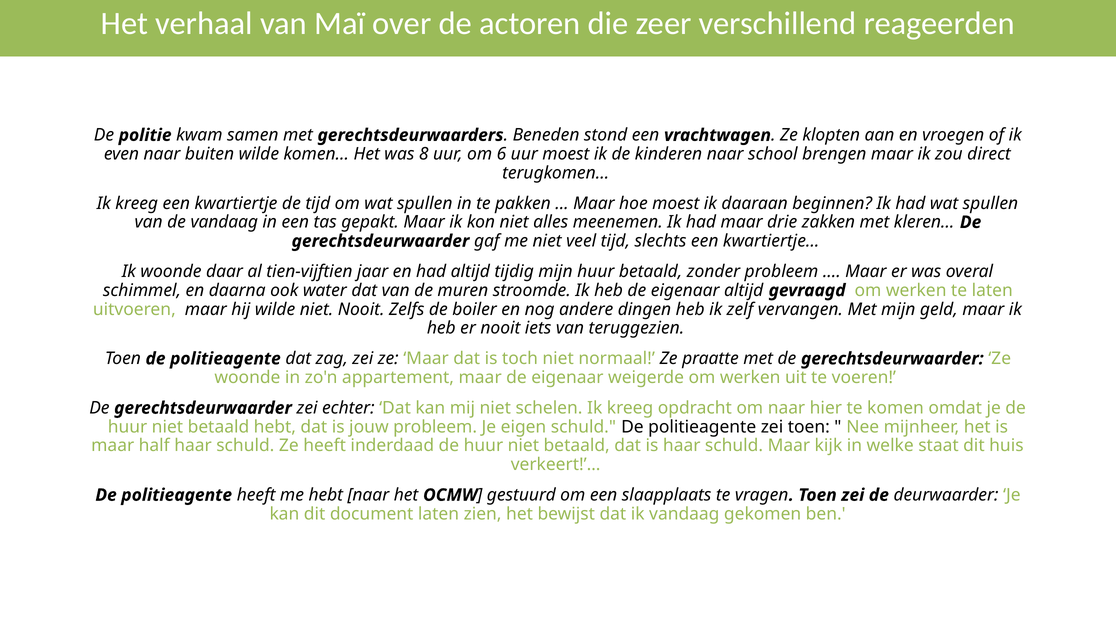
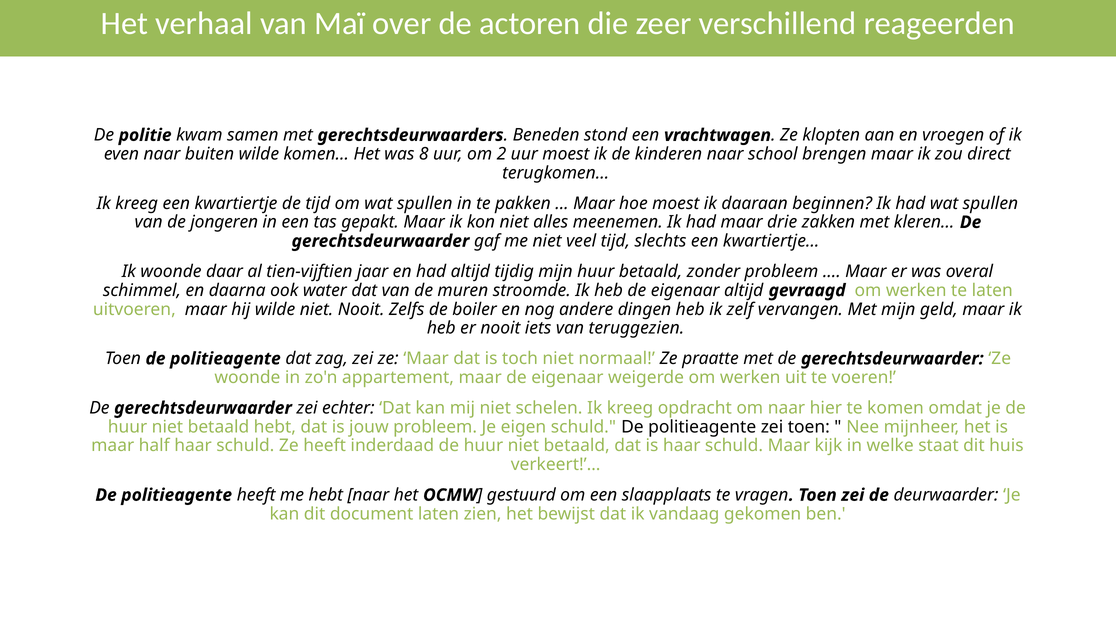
6: 6 -> 2 (501, 154)
de vandaag: vandaag -> jongeren (224, 222)
